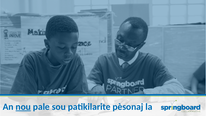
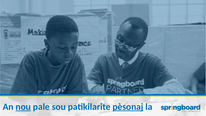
pèsonaj underline: none -> present (128, 107)
